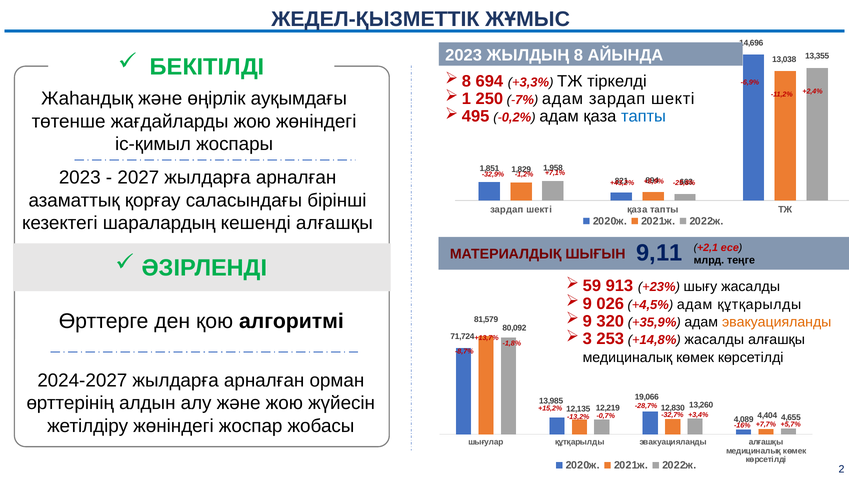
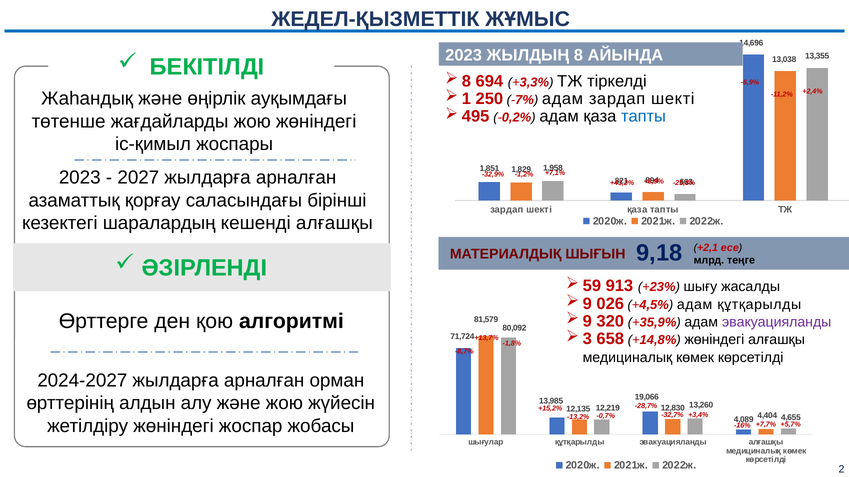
9,11: 9,11 -> 9,18 (659, 253)
эвакуацияланды colour: orange -> purple (777, 322)
253: 253 -> 658 (610, 339)
+14,8% жасалды: жасалды -> жөніндегі (714, 340)
